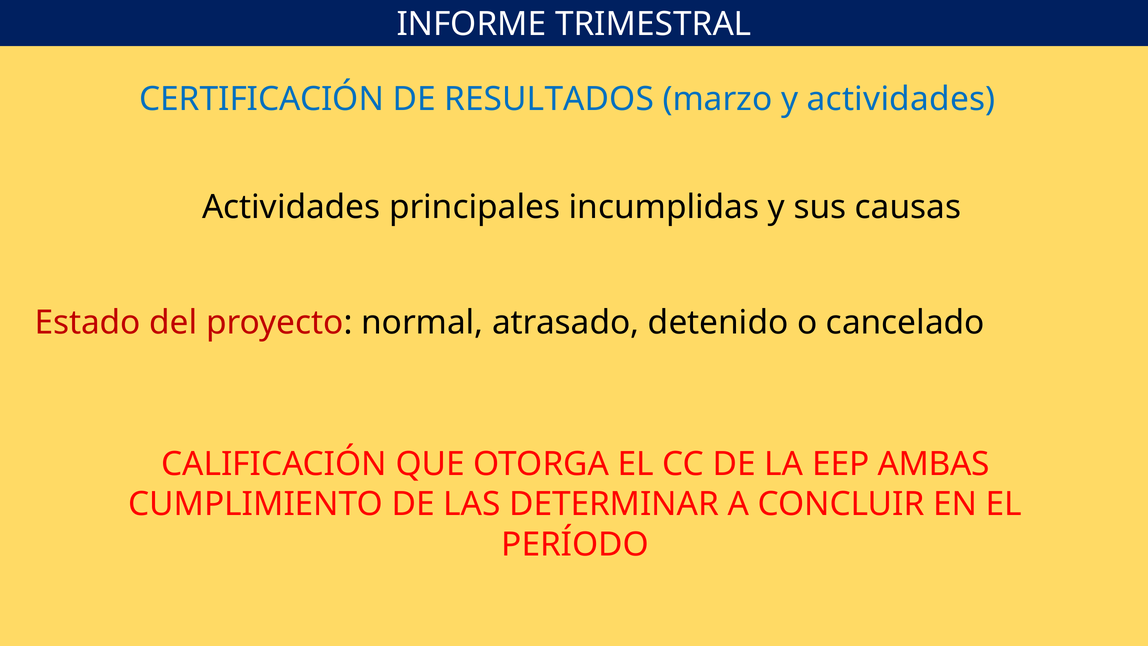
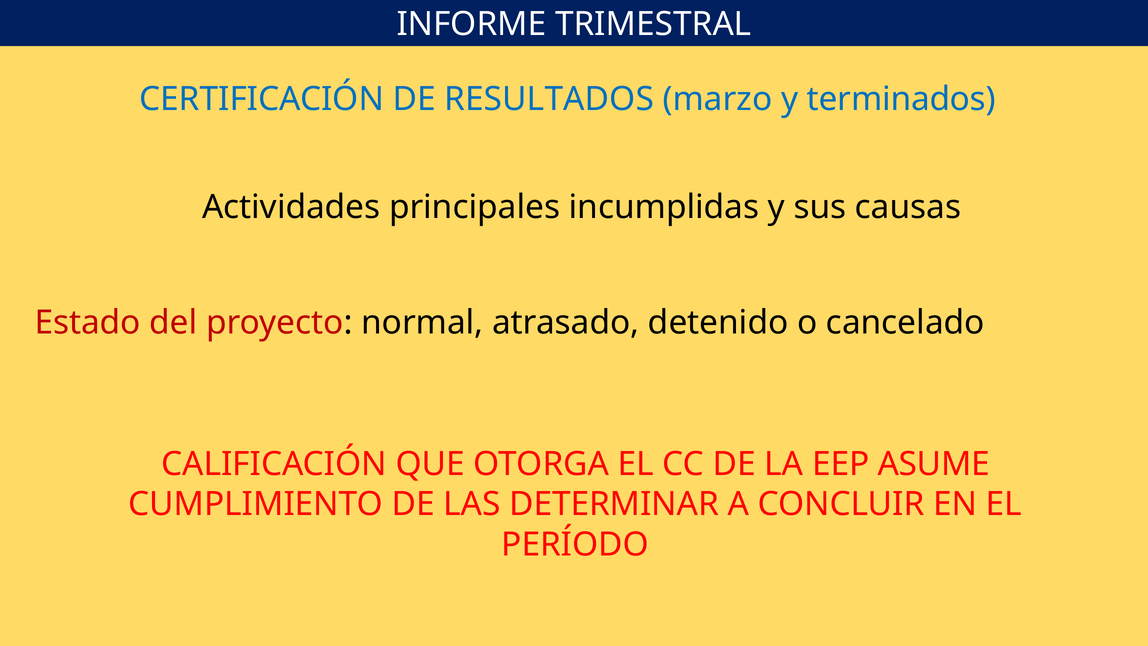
y actividades: actividades -> terminados (901, 99)
AMBAS: AMBAS -> ASUME (934, 464)
